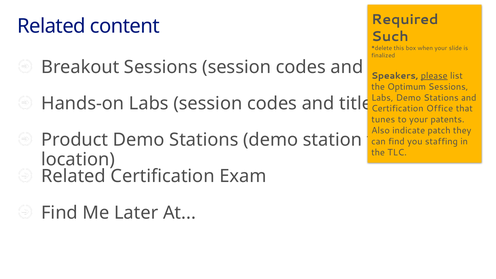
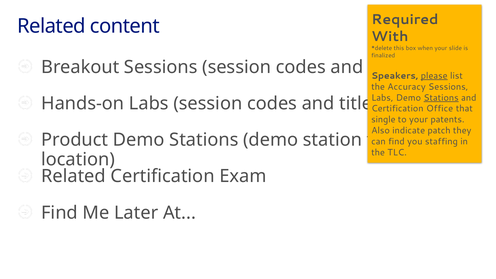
Such: Such -> With (390, 37)
Optimum: Optimum -> Accuracy (407, 87)
Stations underline: none -> present (441, 98)
tunes: tunes -> single (383, 120)
